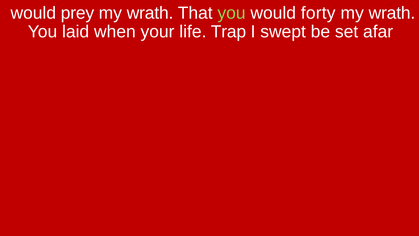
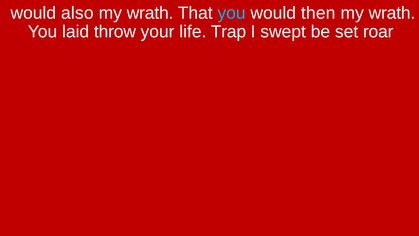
prey: prey -> also (77, 13)
you colour: light green -> light blue (232, 13)
forty: forty -> then (318, 13)
when: when -> throw (115, 32)
afar: afar -> roar (378, 32)
